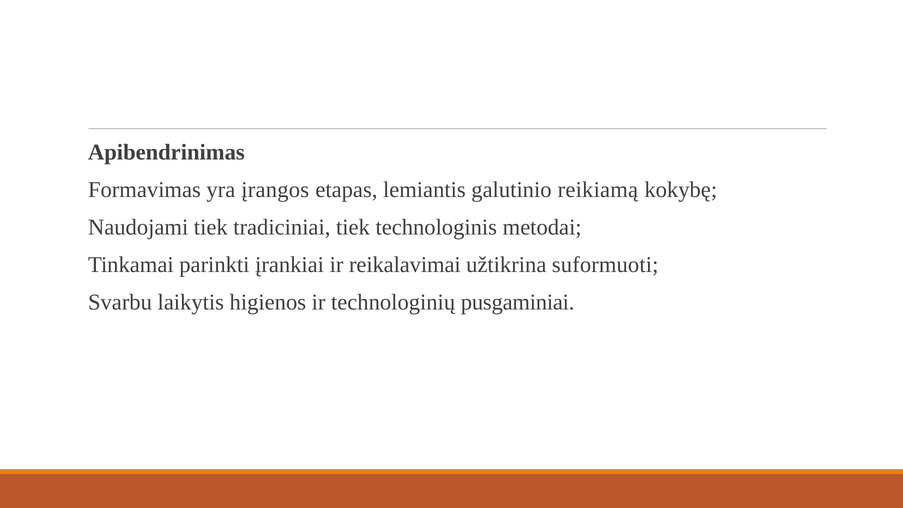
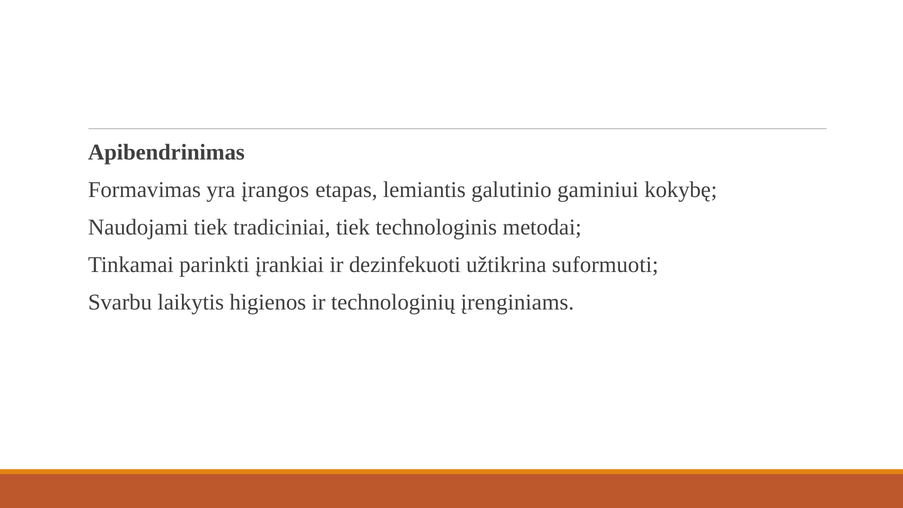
reikiamą: reikiamą -> gaminiui (598, 190)
reikalavimai: reikalavimai -> dezinfekuoti (405, 265)
pusgaminiai: pusgaminiai -> įrenginiams (517, 302)
